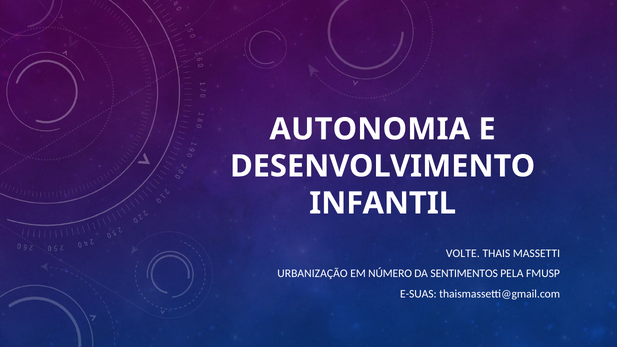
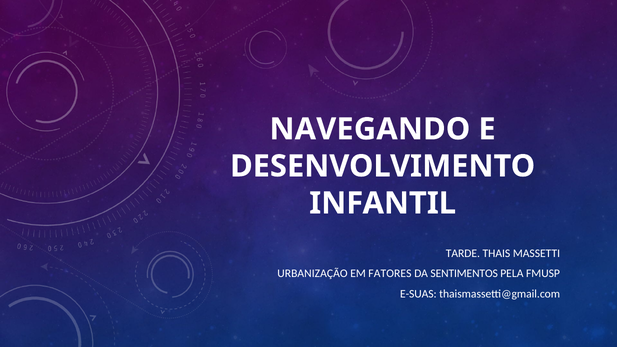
AUTONOMIA: AUTONOMIA -> NAVEGANDO (370, 129)
VOLTE: VOLTE -> TARDE (463, 253)
NÚMERO: NÚMERO -> FATORES (390, 274)
